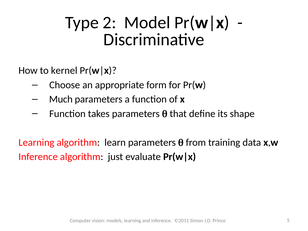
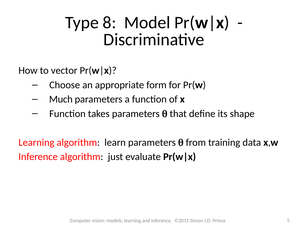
2: 2 -> 8 (110, 23)
kernel: kernel -> vector (64, 71)
